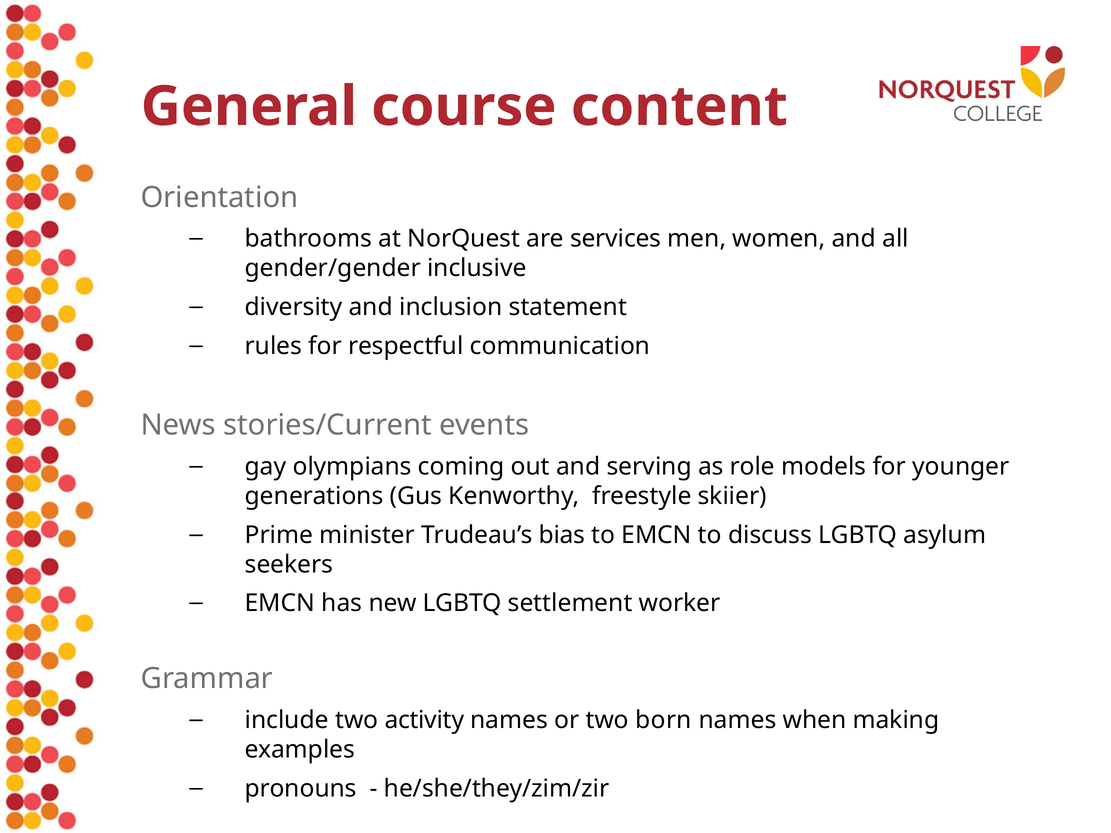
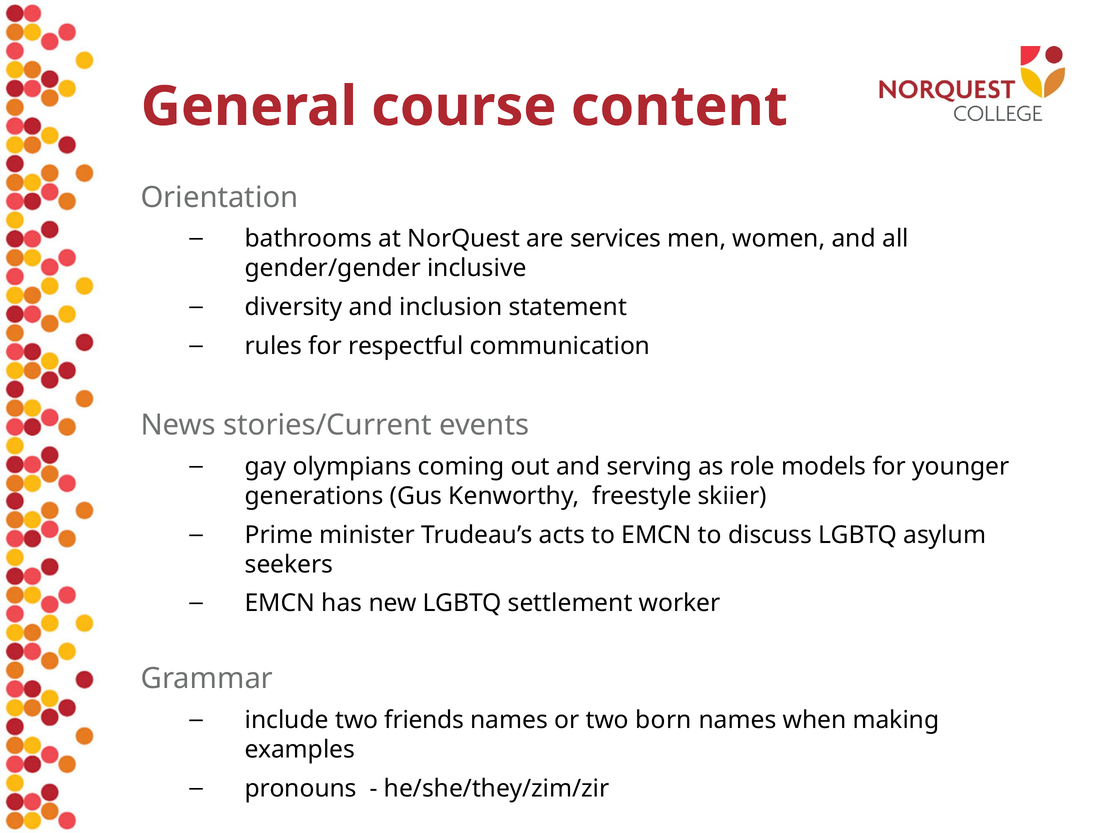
bias: bias -> acts (562, 535)
activity: activity -> friends (424, 720)
